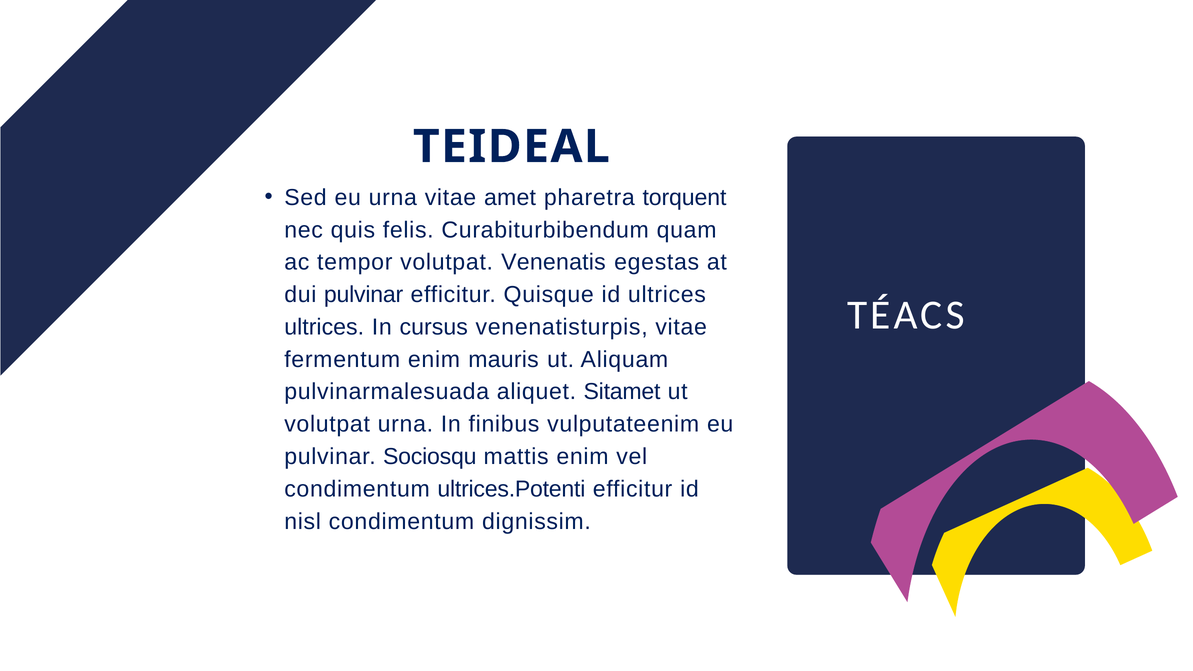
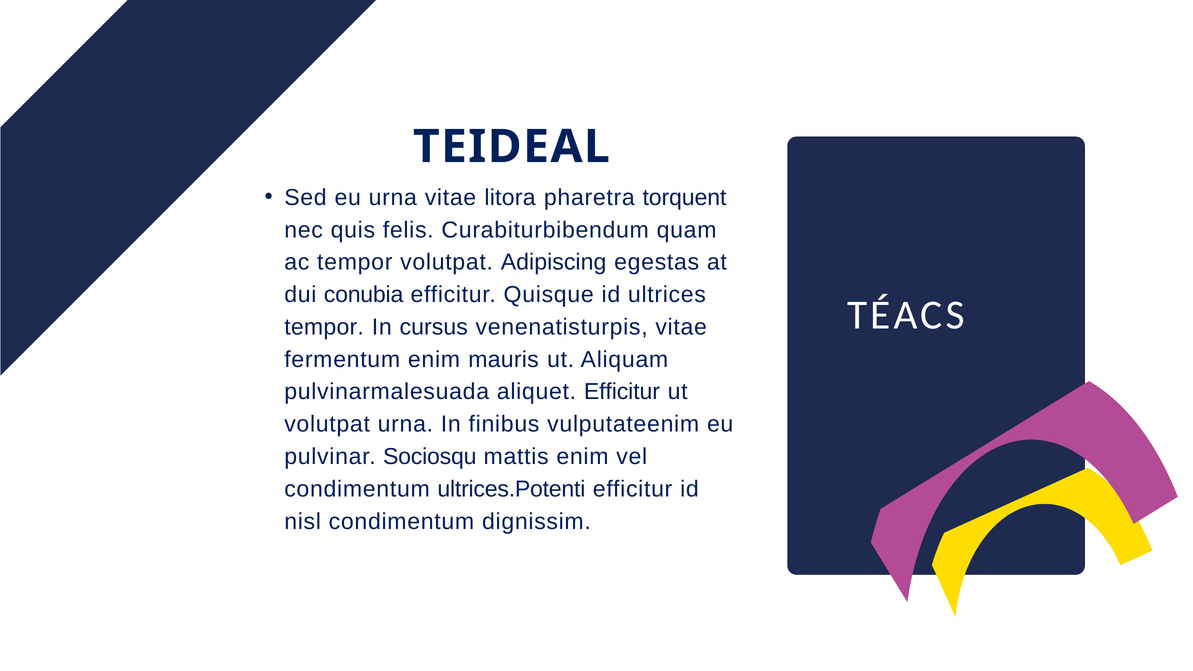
amet: amet -> litora (510, 198)
Venenatis: Venenatis -> Adipiscing (554, 262)
dui pulvinar: pulvinar -> conubia (364, 295)
ultrices: ultrices -> tempor (324, 327)
aliquet Sitamet: Sitamet -> Efficitur (622, 392)
